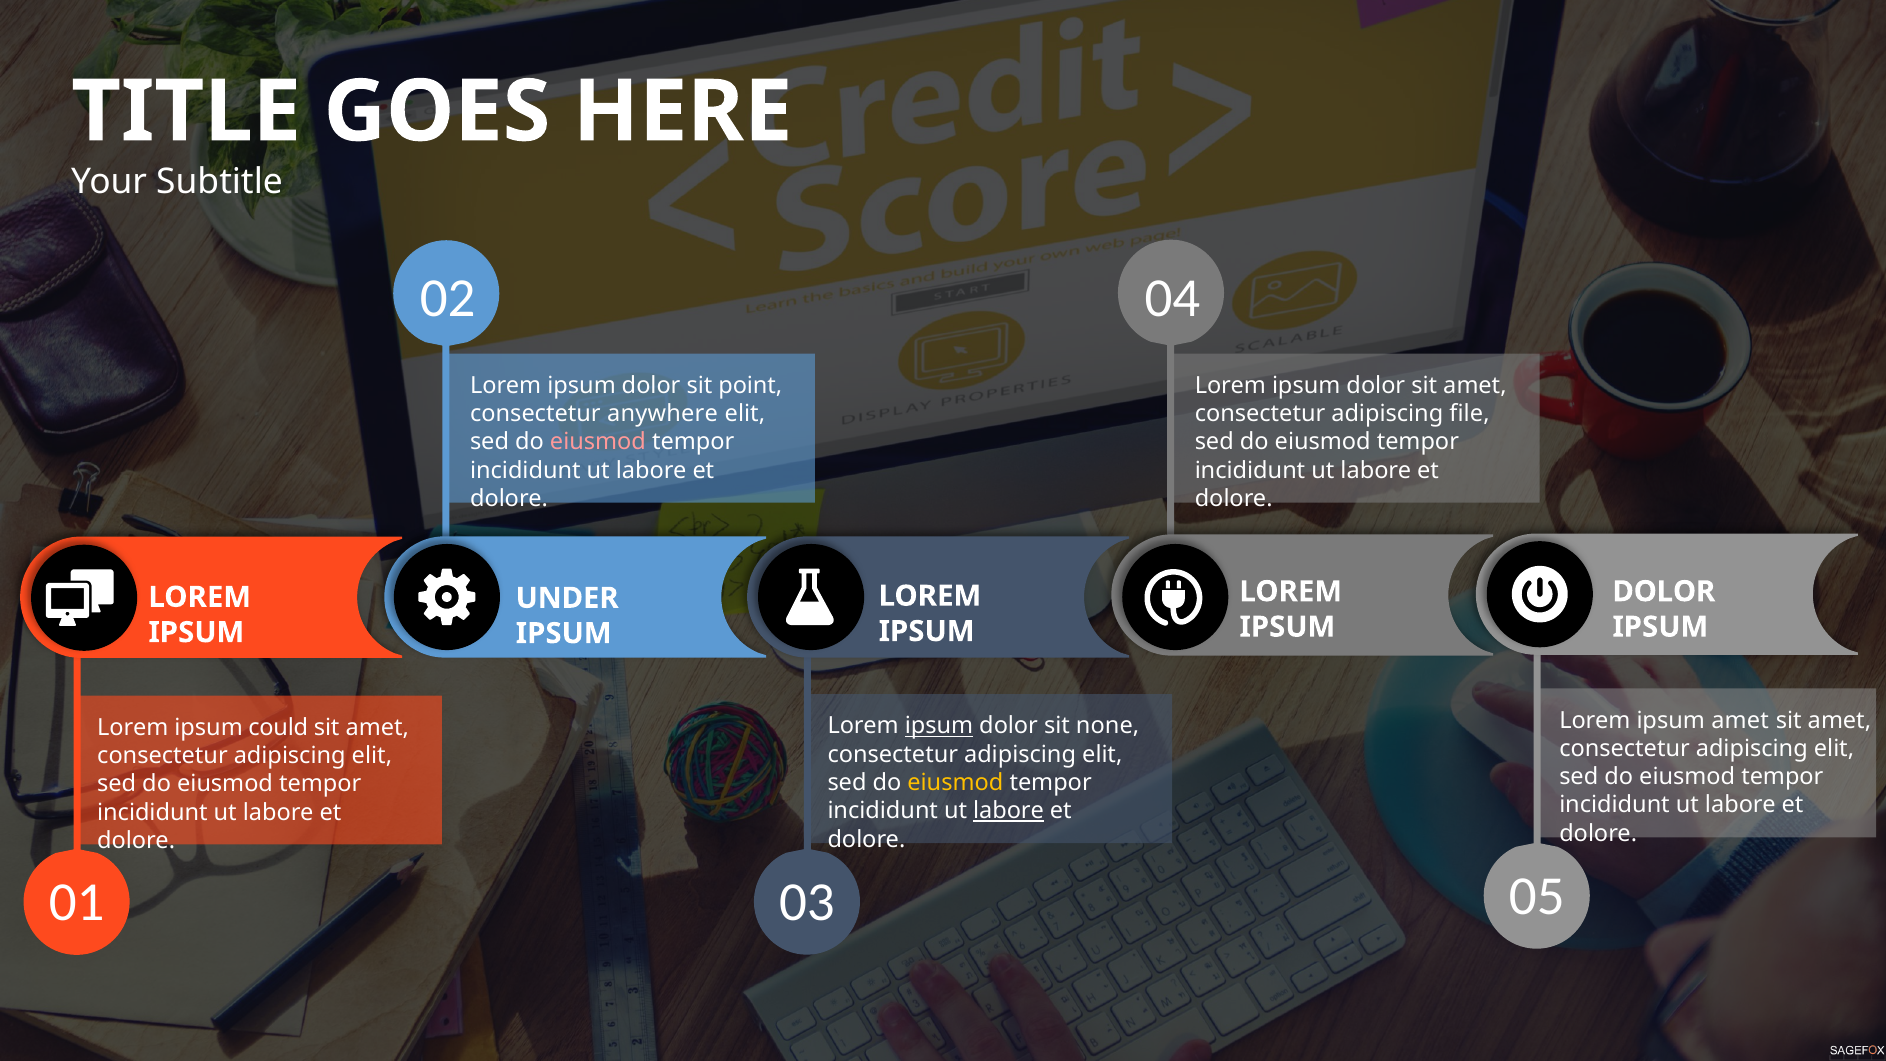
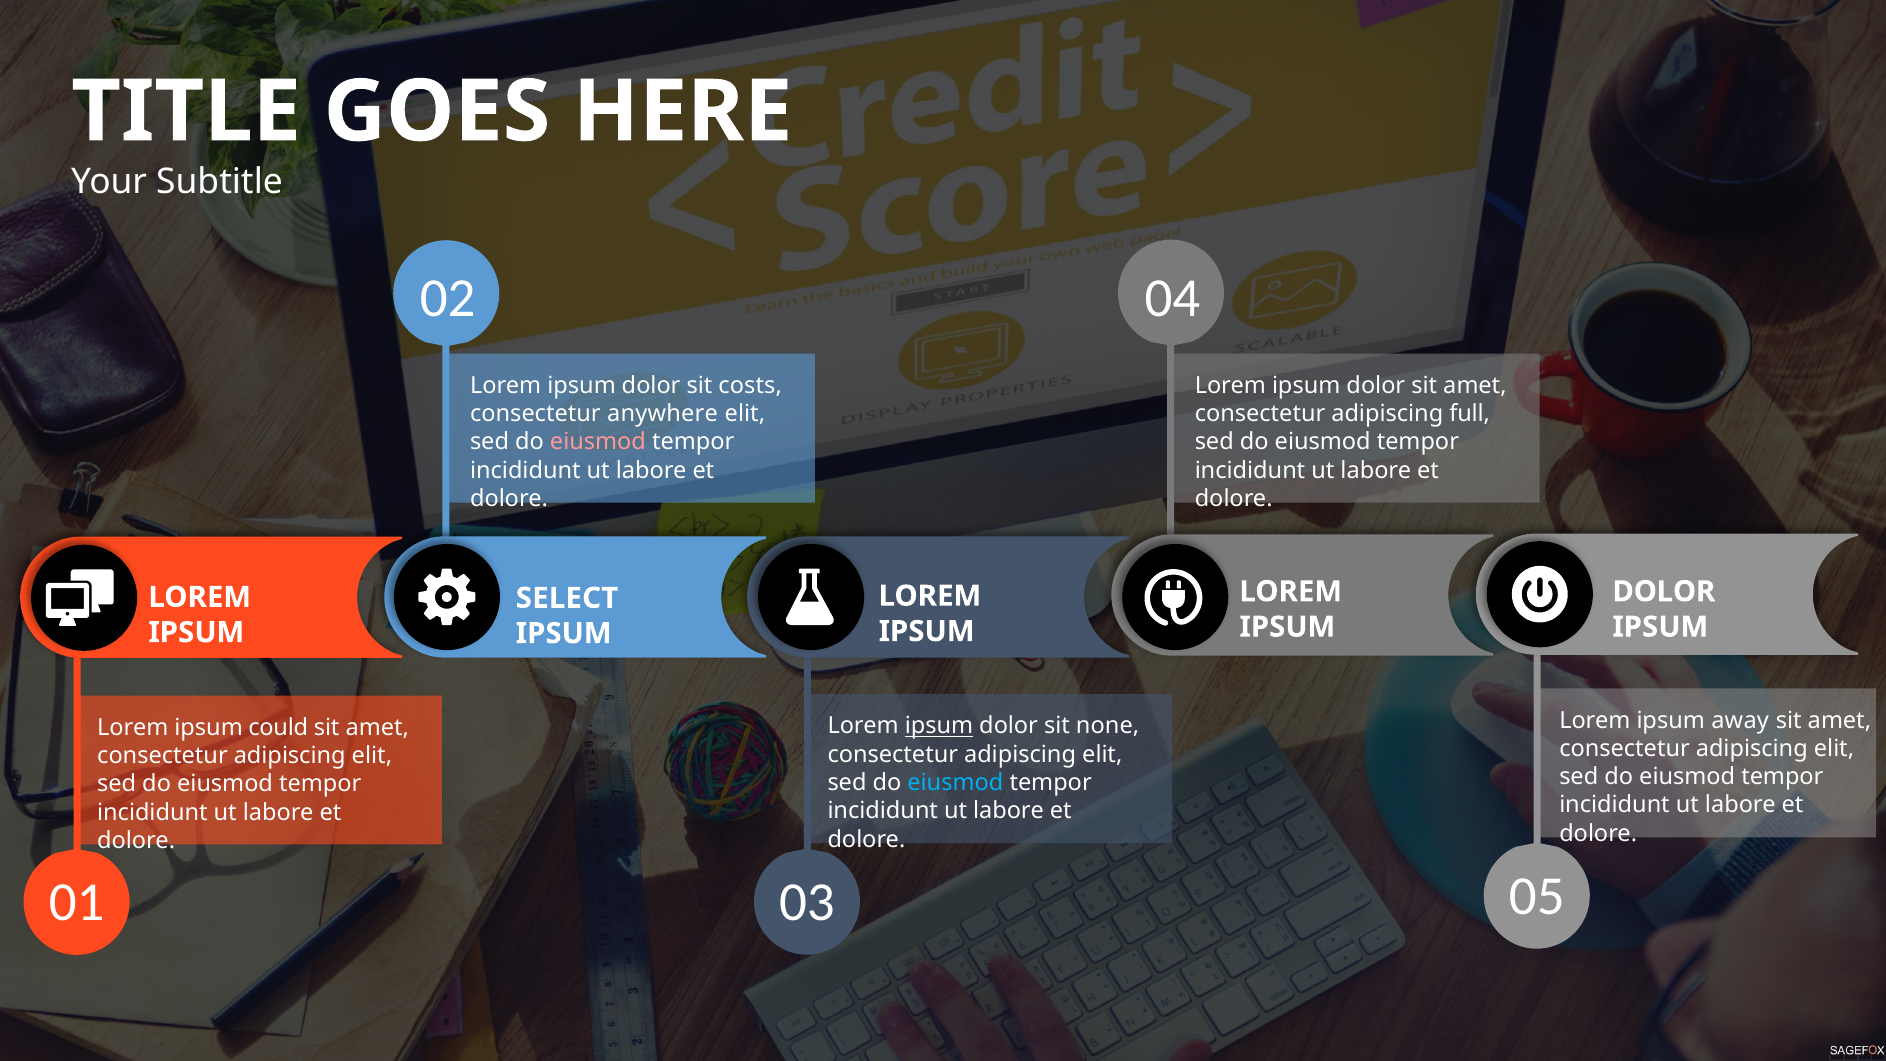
point: point -> costs (750, 386)
file: file -> full (1470, 414)
UNDER: UNDER -> SELECT (567, 598)
ipsum amet: amet -> away (1740, 720)
eiusmod colour: yellow -> light blue (955, 783)
labore underline: present -> none (1009, 811)
